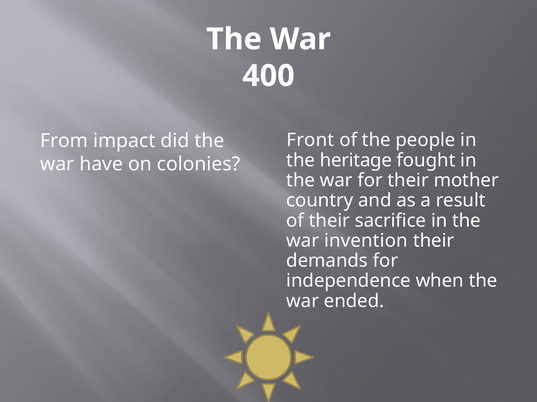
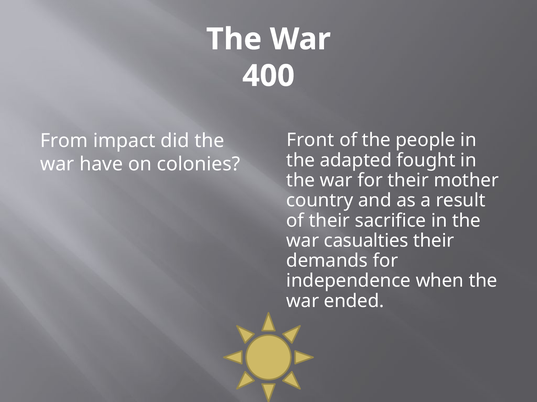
heritage: heritage -> adapted (356, 161)
invention: invention -> casualties (366, 241)
